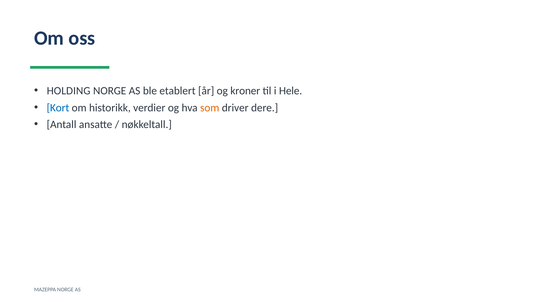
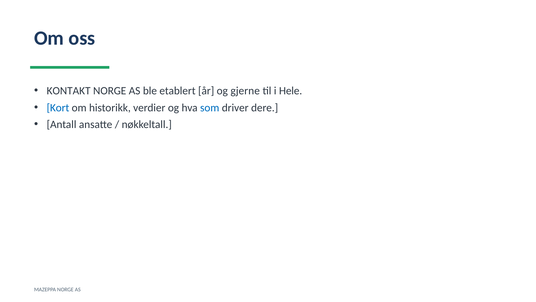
HOLDING: HOLDING -> KONTAKT (69, 91)
kroner: kroner -> gjerne (245, 91)
som colour: orange -> blue (210, 108)
